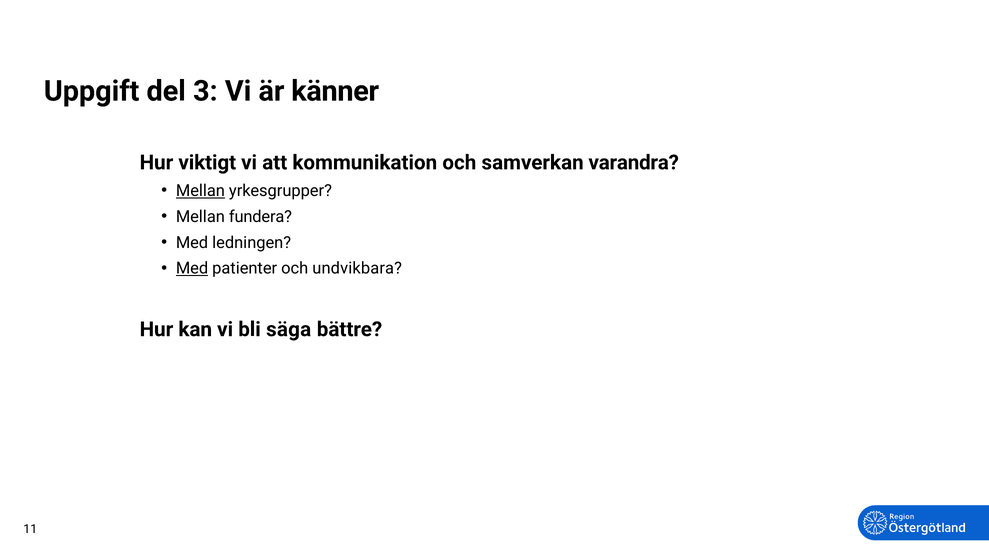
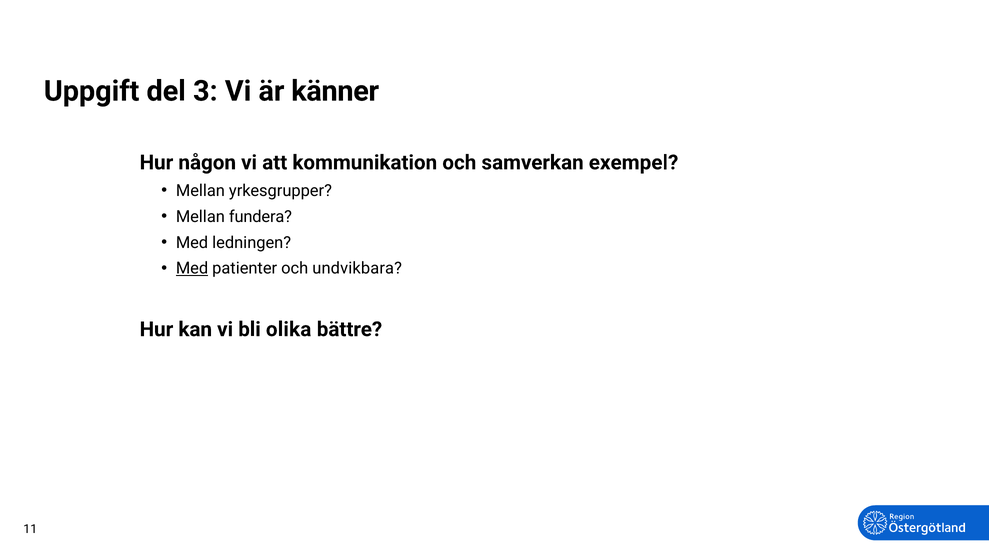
viktigt: viktigt -> någon (207, 163)
varandra: varandra -> exempel (634, 163)
Mellan underline: present -> none (200, 191)
säga: säga -> olika (289, 330)
